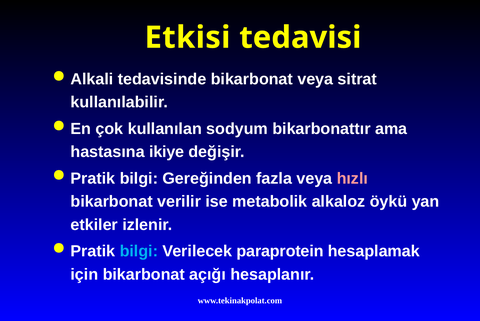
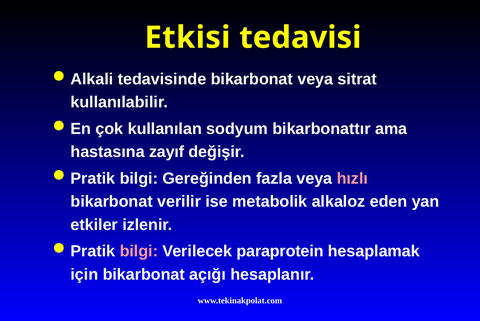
ikiye: ikiye -> zayıf (167, 152)
öykü: öykü -> eden (389, 202)
bilgi colour: light blue -> pink (139, 251)
